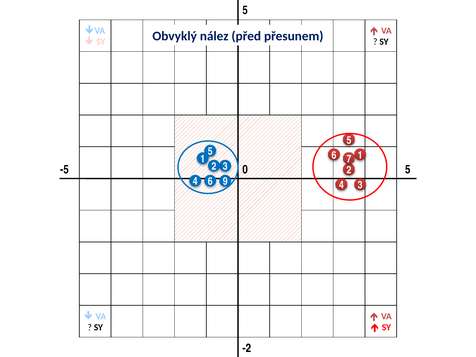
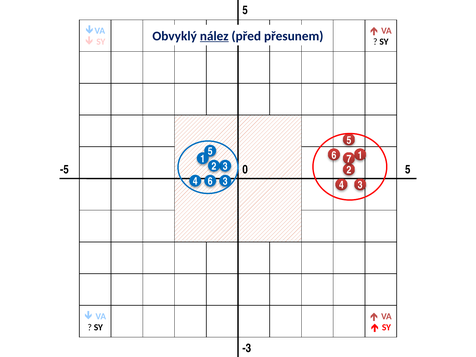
nález underline: none -> present (214, 36)
6 9: 9 -> 3 (225, 181)
-2: -2 -> -3 (247, 348)
